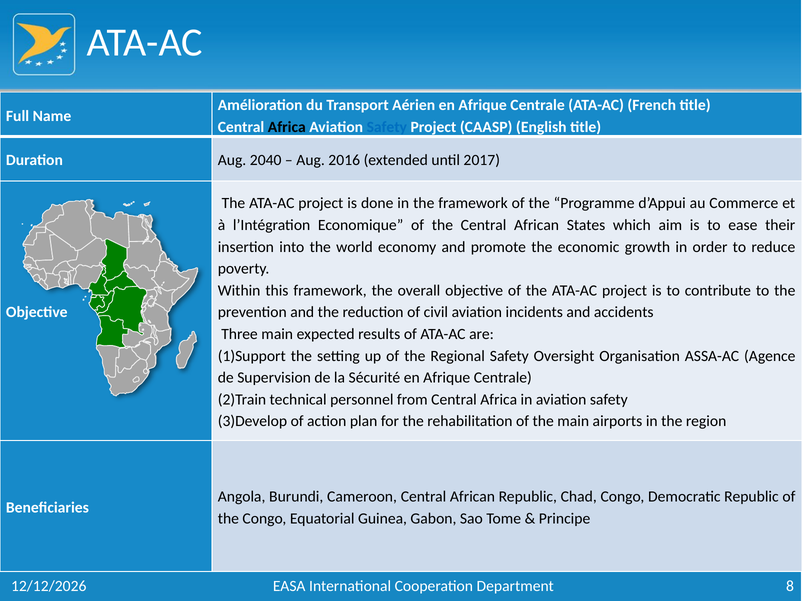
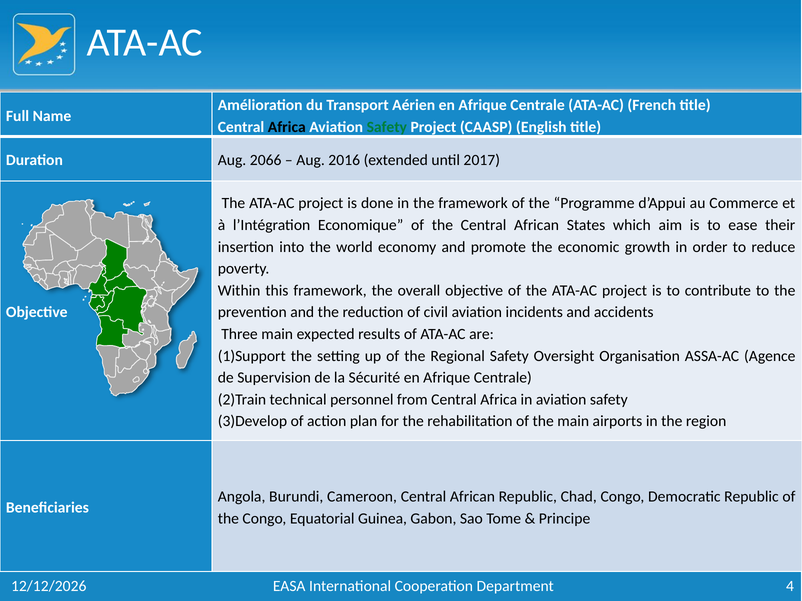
Safety colour: blue -> green (387, 127)
2040: 2040 -> 2066 (266, 160)
8: 8 -> 4 (790, 587)
